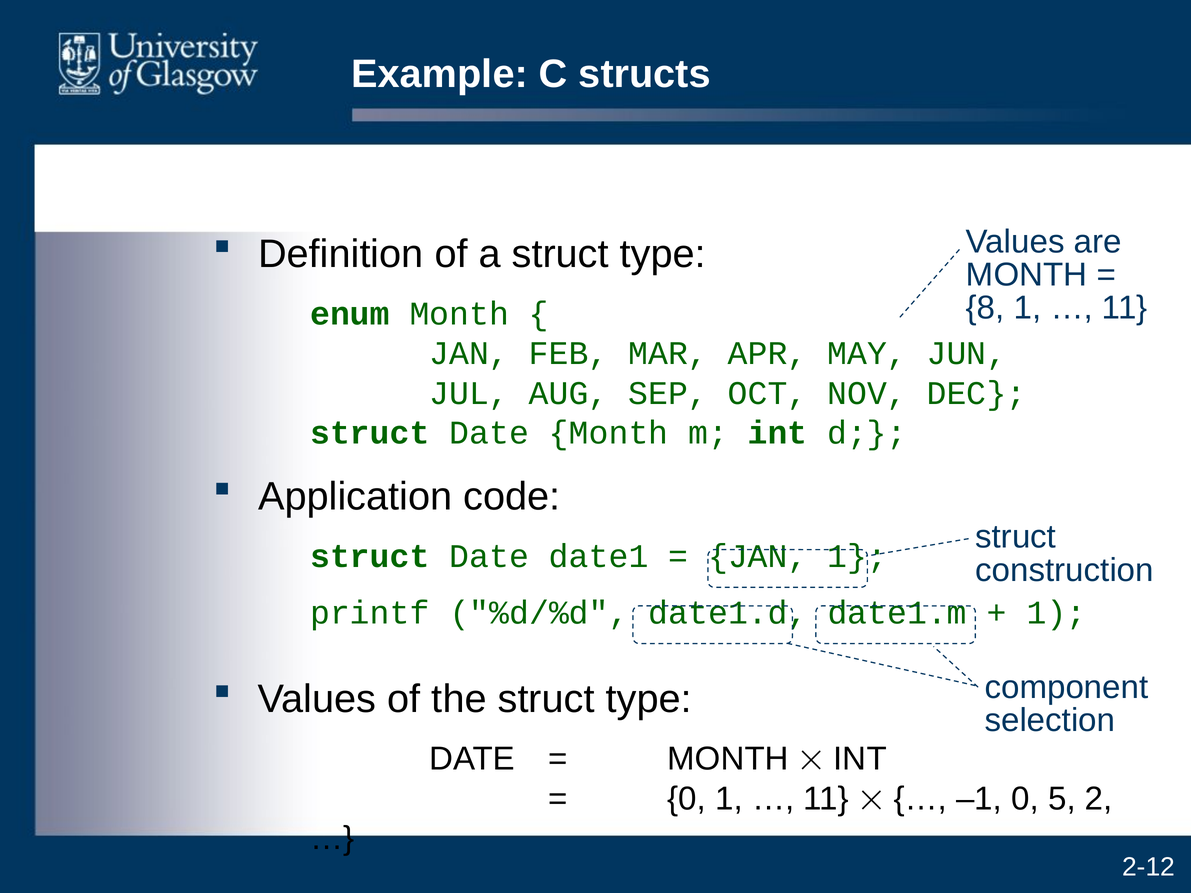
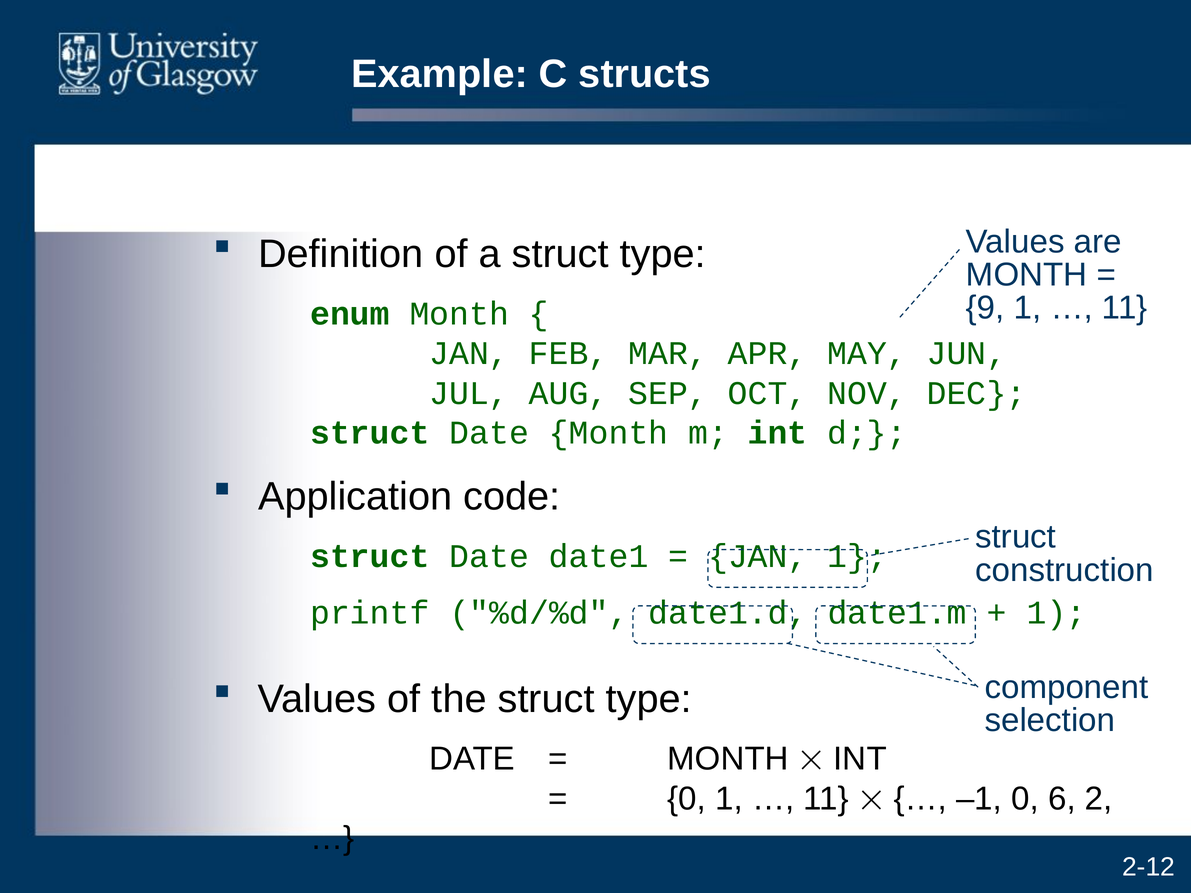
8: 8 -> 9 (985, 308)
5: 5 -> 6 (1062, 799)
